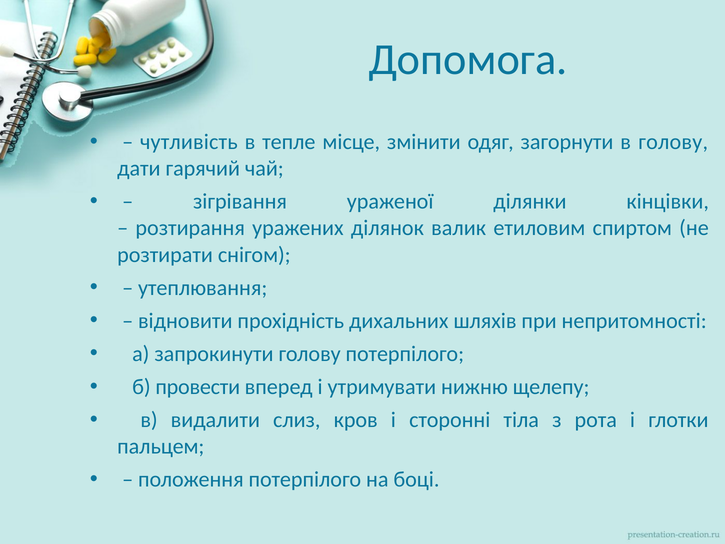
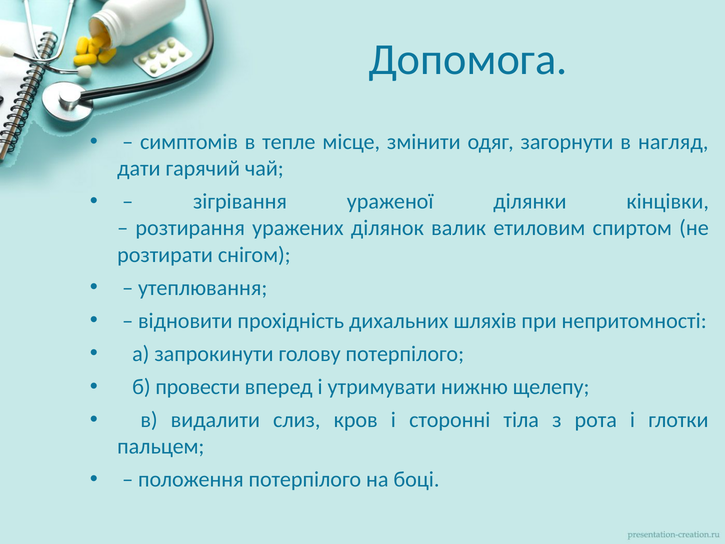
чутливість: чутливість -> симптомів (189, 142)
в голову: голову -> нагляд (673, 142)
